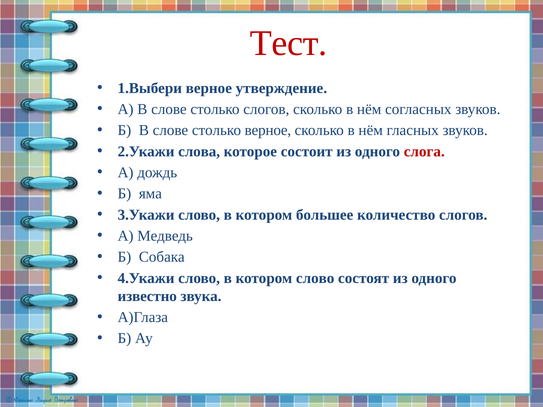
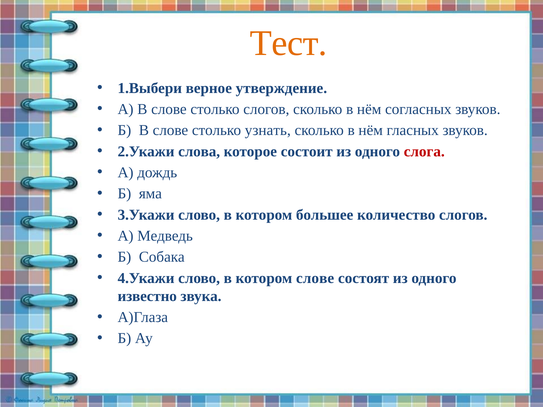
Тест colour: red -> orange (288, 43)
столько верное: верное -> узнать (268, 130)
котором слово: слово -> слове (315, 278)
